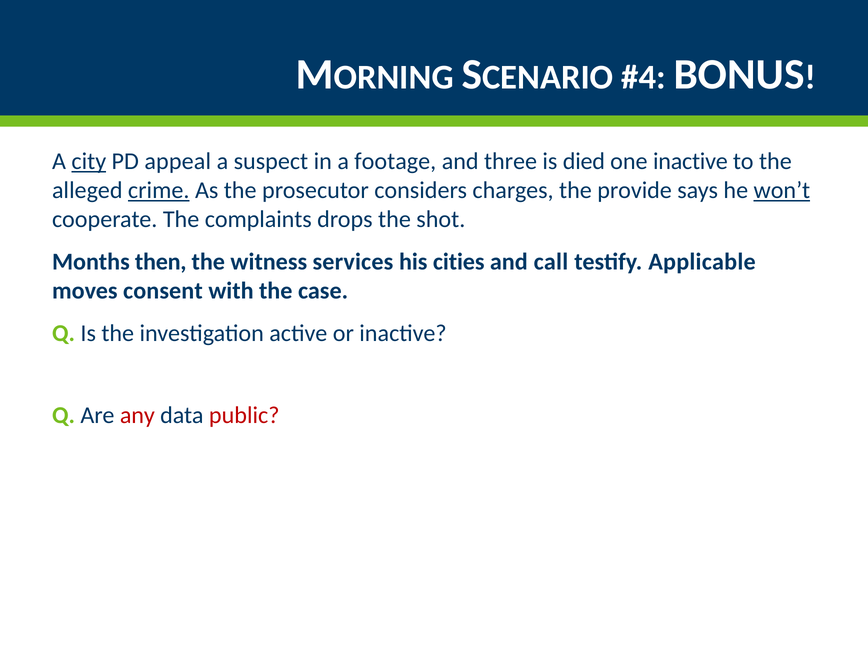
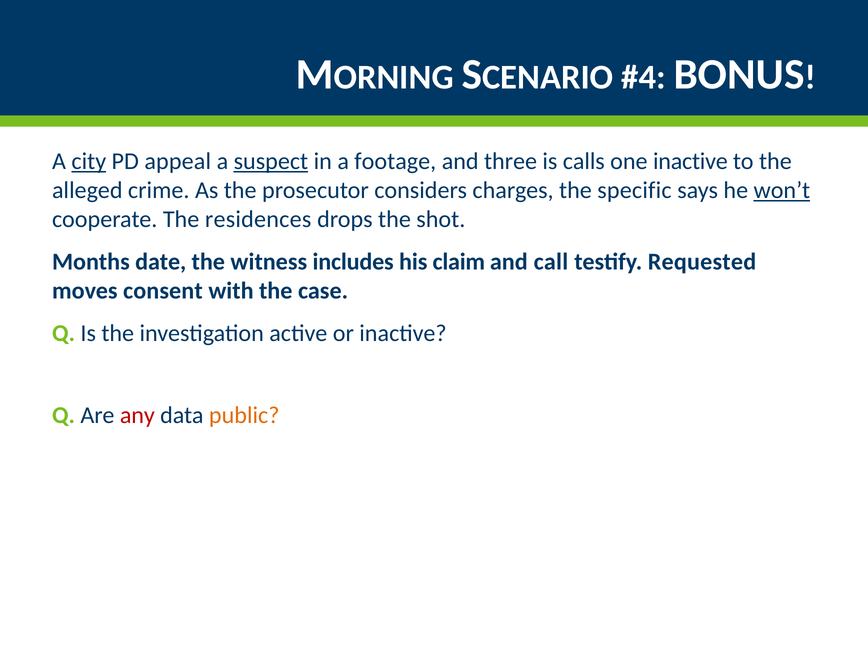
suspect underline: none -> present (271, 161)
died: died -> calls (584, 161)
crime underline: present -> none (159, 190)
provide: provide -> specific (634, 190)
complaints: complaints -> residences (258, 219)
then: then -> date (161, 262)
services: services -> includes (353, 262)
cities: cities -> claim (459, 262)
Applicable: Applicable -> Requested (702, 262)
public colour: red -> orange (244, 415)
